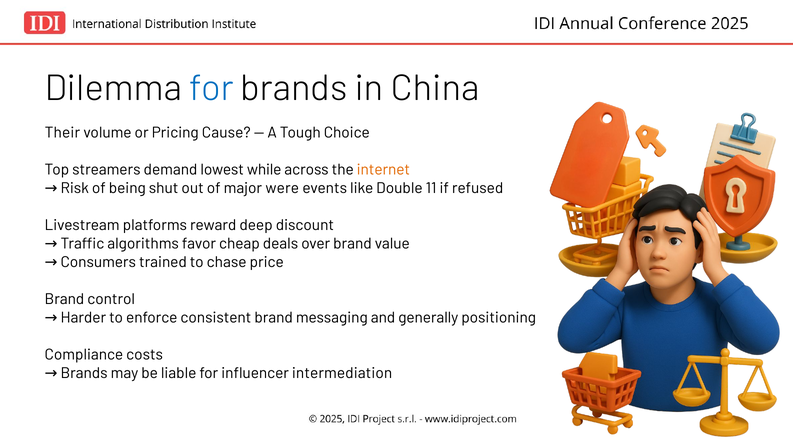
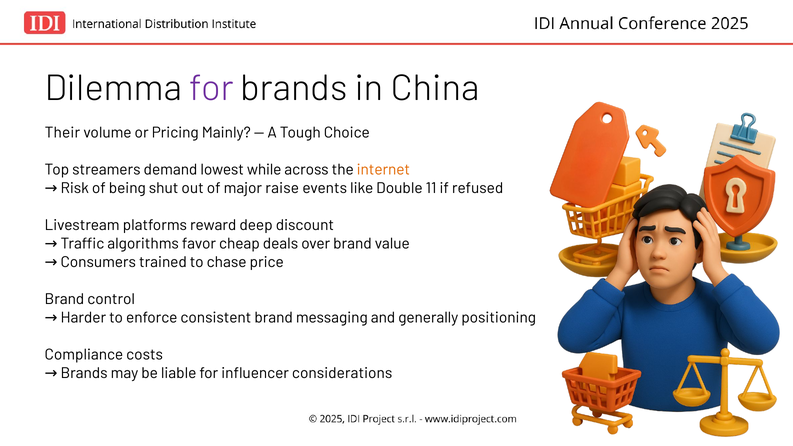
for colour: blue -> purple (211, 88)
Cause: Cause -> Mainly (226, 133)
were: were -> raise (282, 188)
intermediation: intermediation -> considerations (342, 373)
